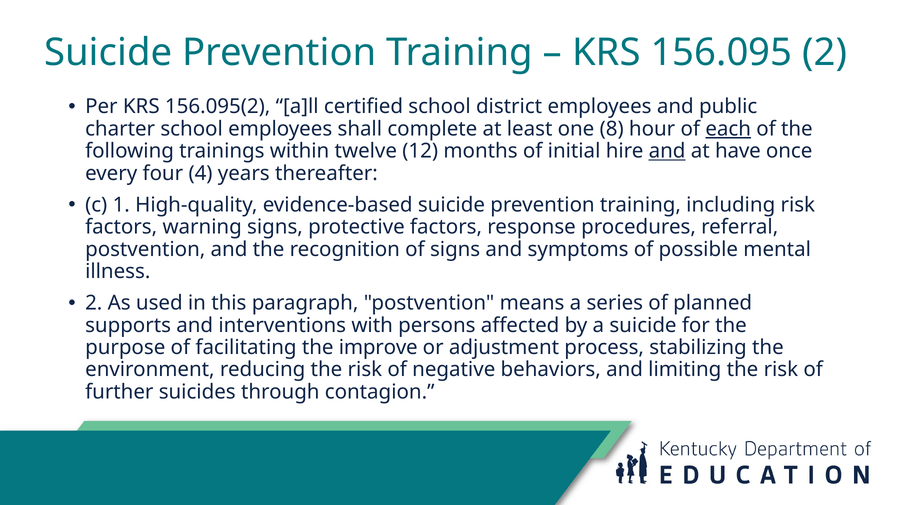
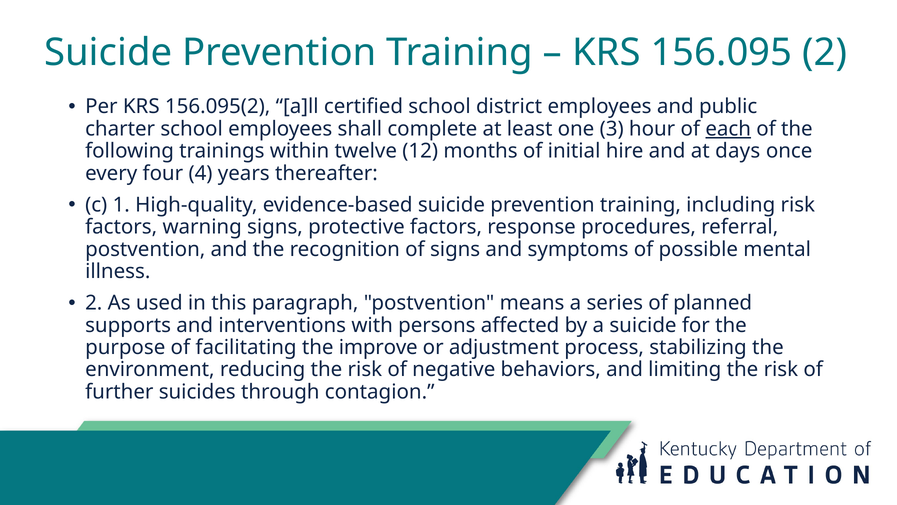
8: 8 -> 3 (612, 129)
and underline: present -> none (667, 151)
have: have -> days (738, 151)
